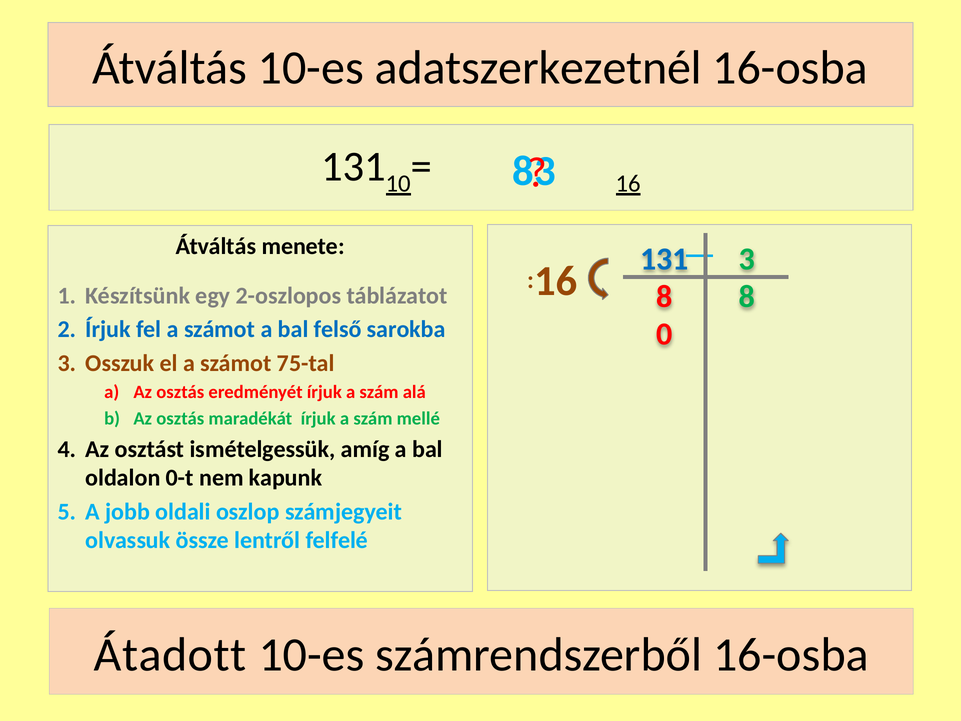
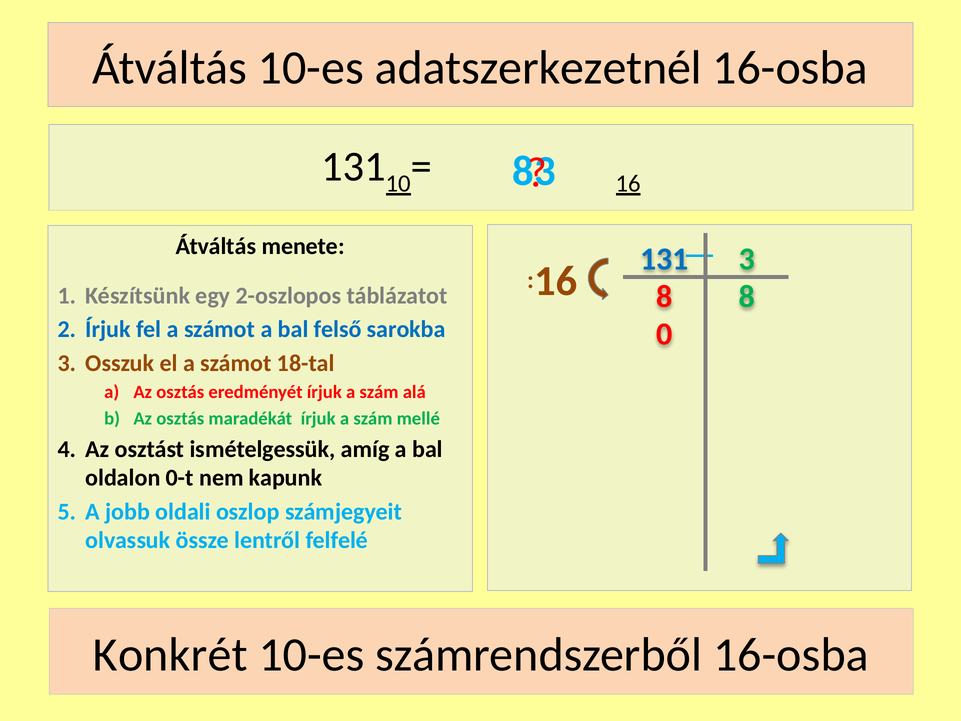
75-tal: 75-tal -> 18-tal (306, 363)
Átadott: Átadott -> Konkrét (170, 654)
